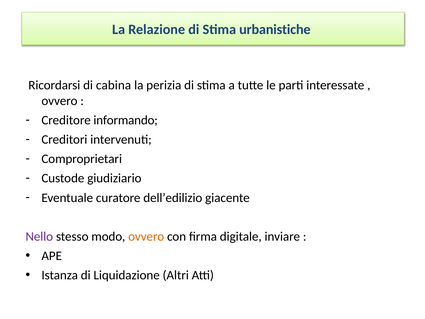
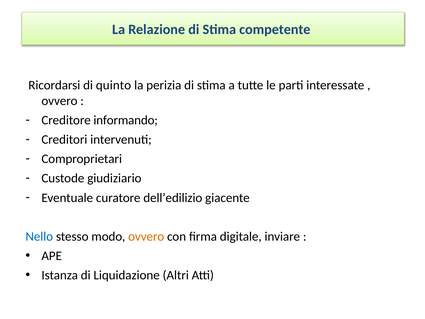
urbanistiche: urbanistiche -> competente (275, 30)
cabina: cabina -> quinto (114, 85)
Nello colour: purple -> blue (39, 236)
